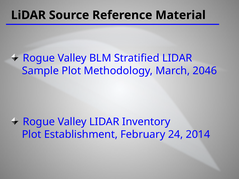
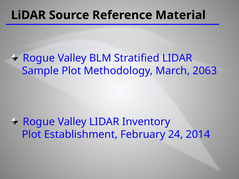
2046: 2046 -> 2063 (205, 71)
